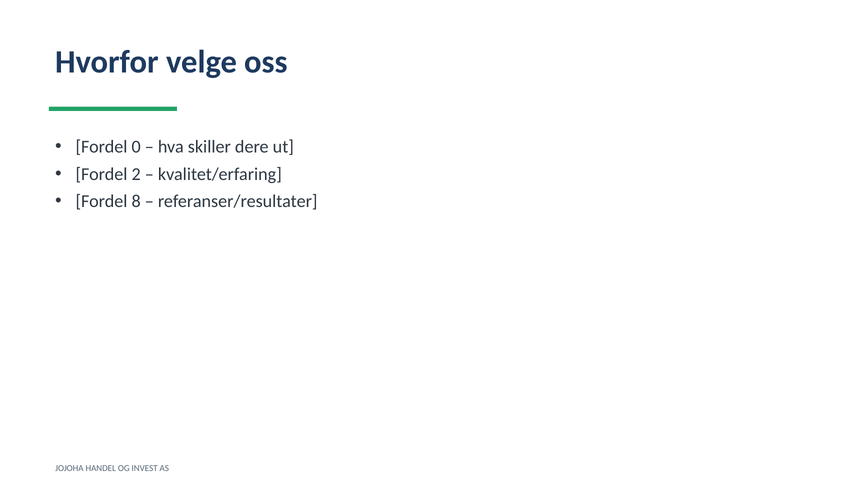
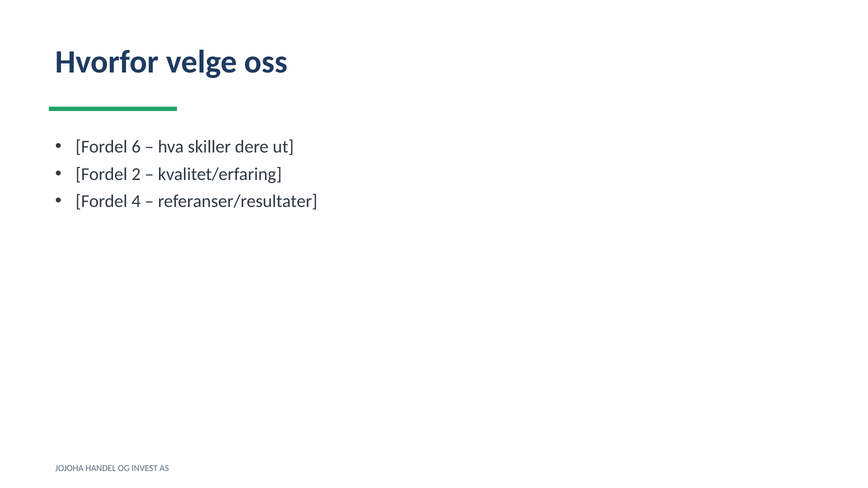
0: 0 -> 6 (136, 147)
8: 8 -> 4 (136, 201)
